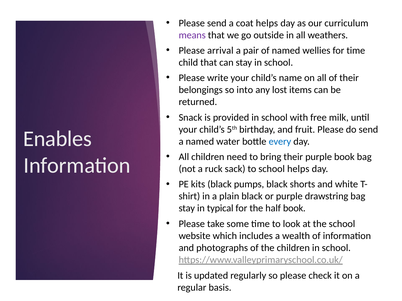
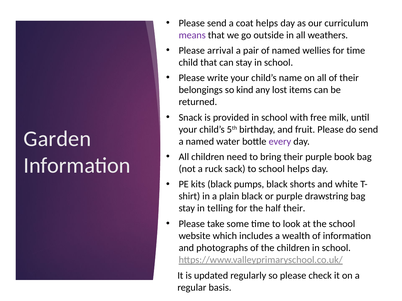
into: into -> kind (245, 90)
Enables: Enables -> Garden (57, 139)
every colour: blue -> purple (280, 142)
typical: typical -> telling (220, 209)
half book: book -> their (294, 209)
